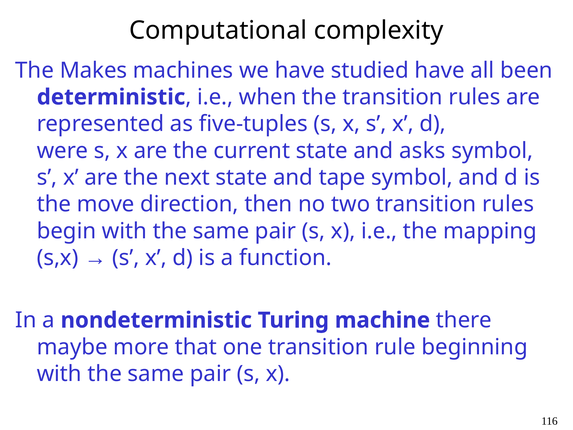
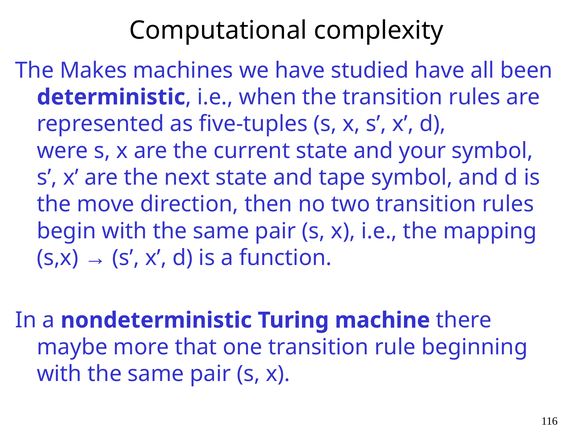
asks: asks -> your (423, 151)
